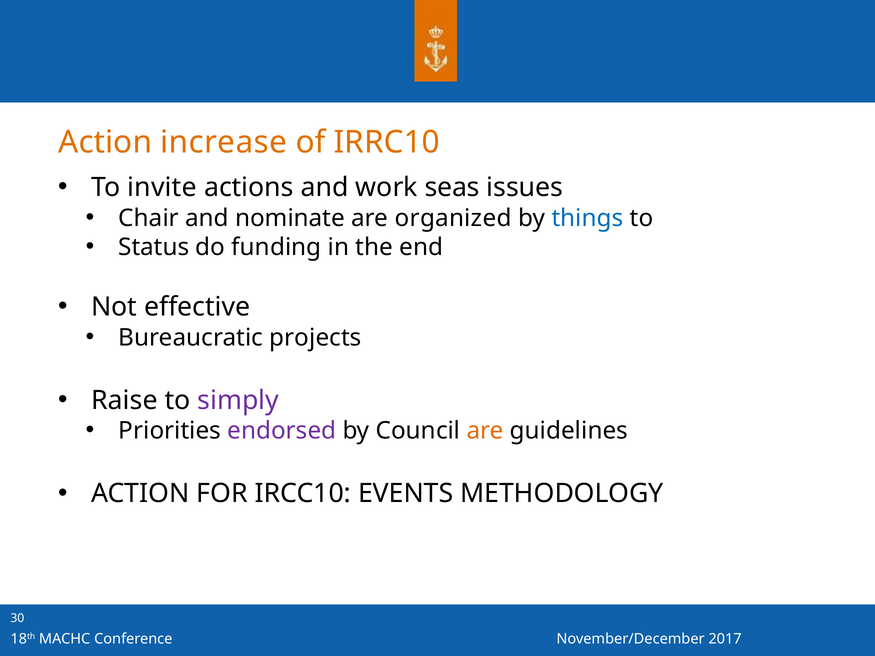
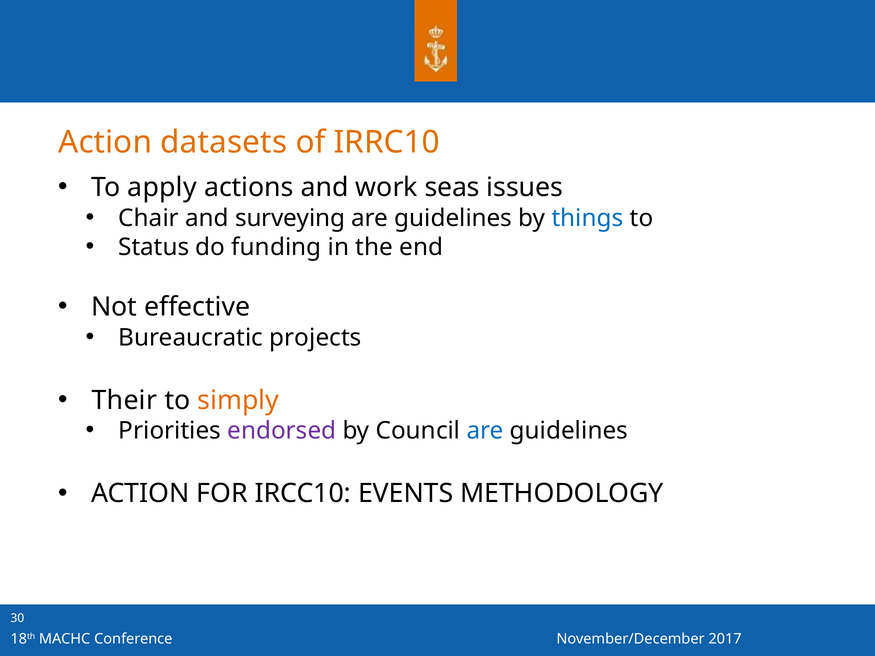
increase: increase -> datasets (224, 142)
invite: invite -> apply (162, 188)
nominate: nominate -> surveying (290, 218)
organized: organized -> guidelines (453, 218)
Raise: Raise -> Their (124, 401)
simply colour: purple -> orange (238, 401)
are colour: orange -> blue (485, 431)
